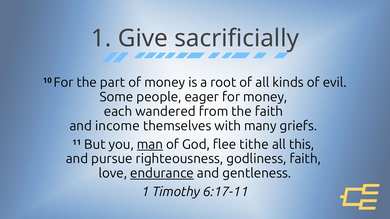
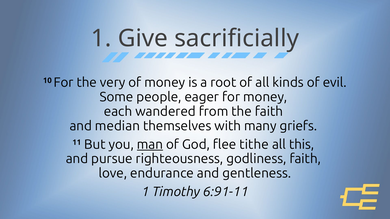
part: part -> very (113, 83)
income: income -> median (117, 126)
endurance underline: present -> none (162, 174)
6:17-11: 6:17-11 -> 6:91-11 (226, 192)
